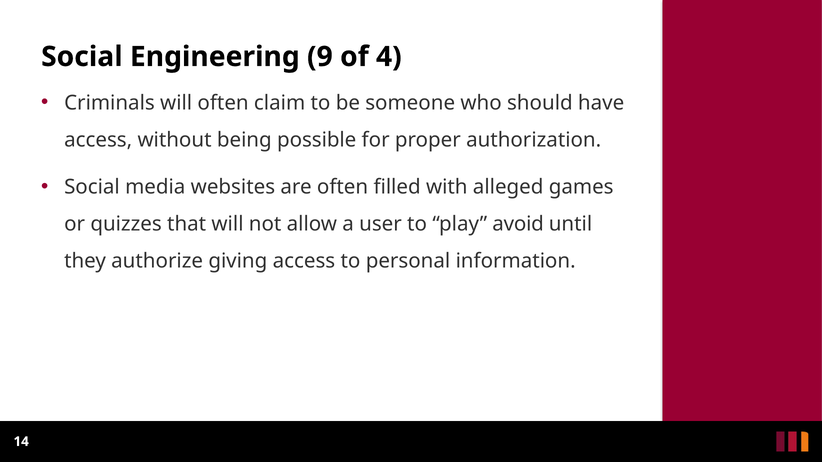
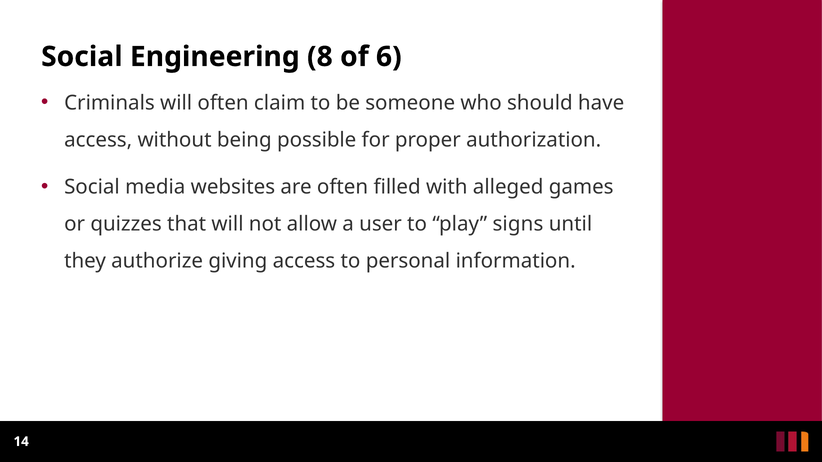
9: 9 -> 8 (320, 57)
4: 4 -> 6 (389, 57)
avoid: avoid -> signs (518, 224)
